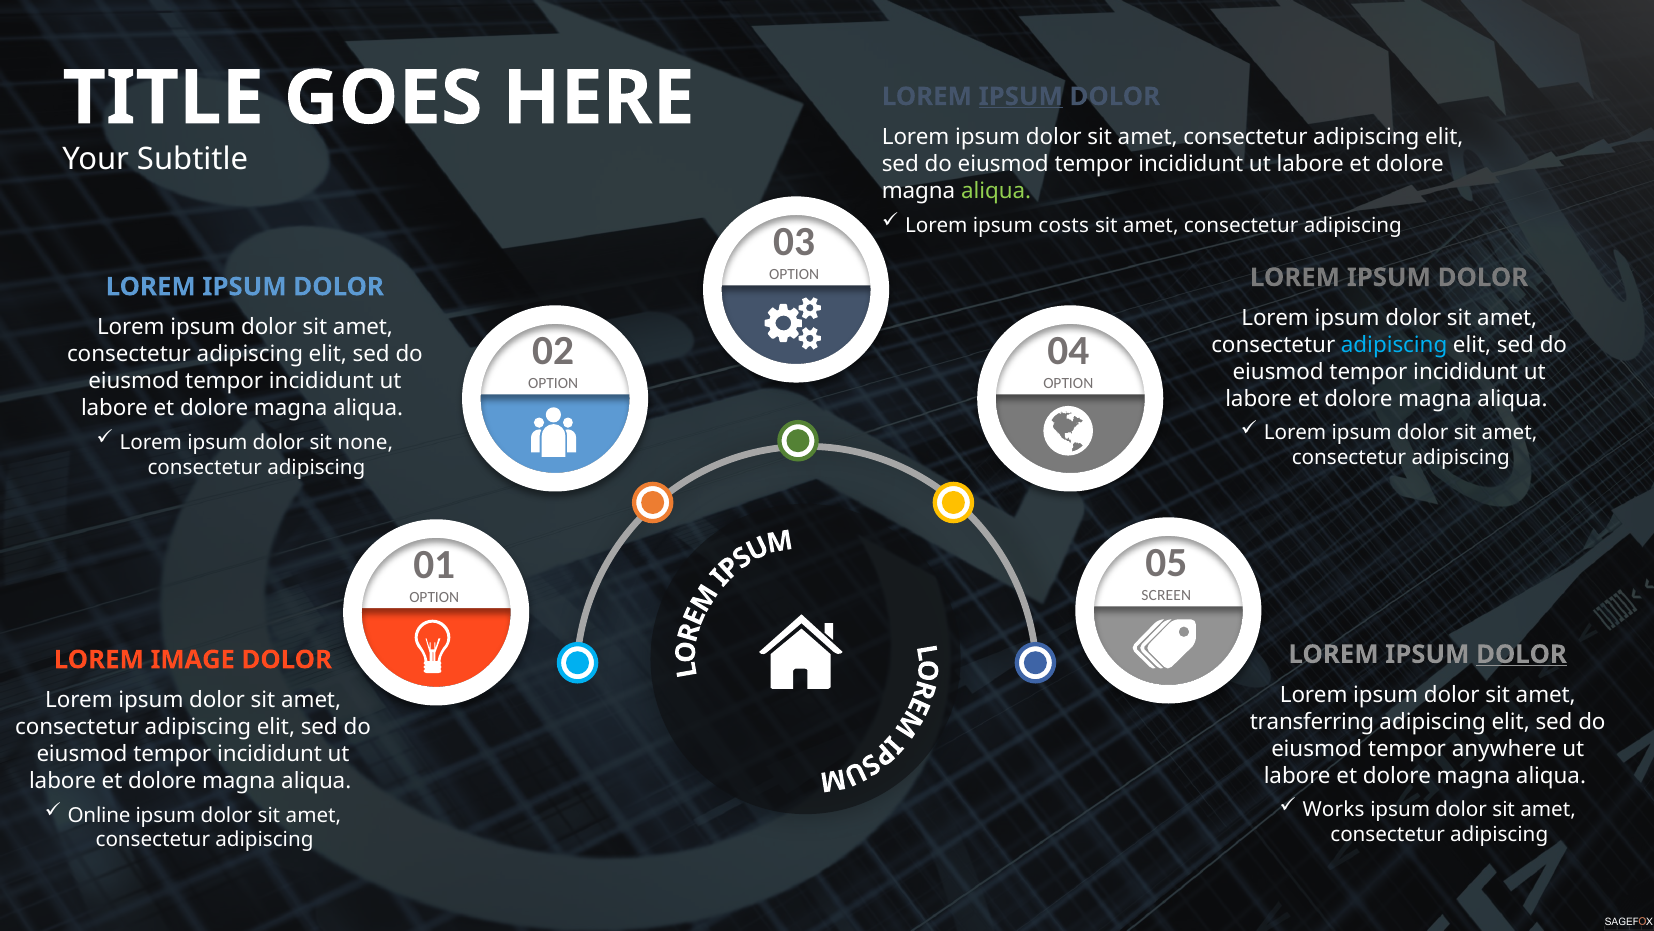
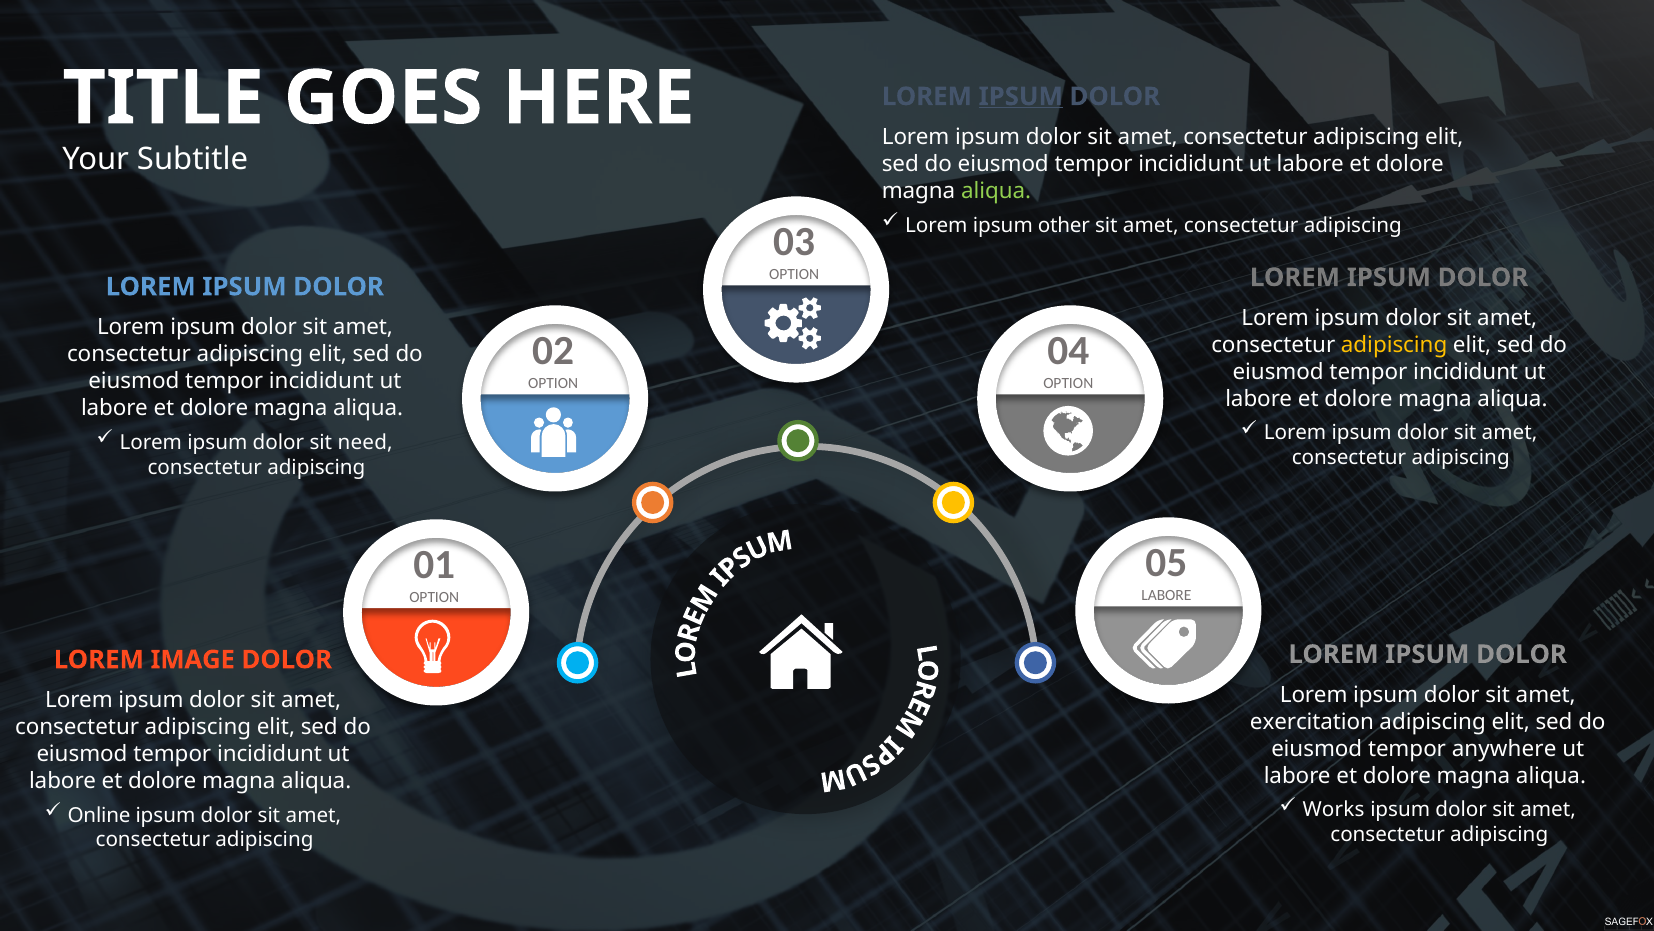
costs: costs -> other (1064, 225)
adipiscing colour: light blue -> yellow (1394, 345)
none: none -> need (365, 442)
SCREEN: SCREEN -> LABORE (1166, 595)
DOLOR underline: present -> none (1521, 654)
transferring: transferring -> exercitation (1312, 722)
